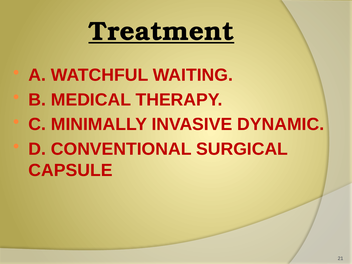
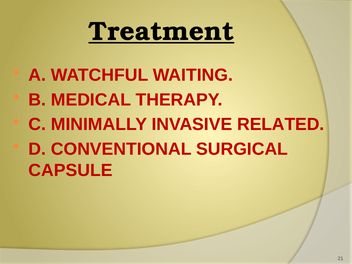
DYNAMIC: DYNAMIC -> RELATED (281, 124)
